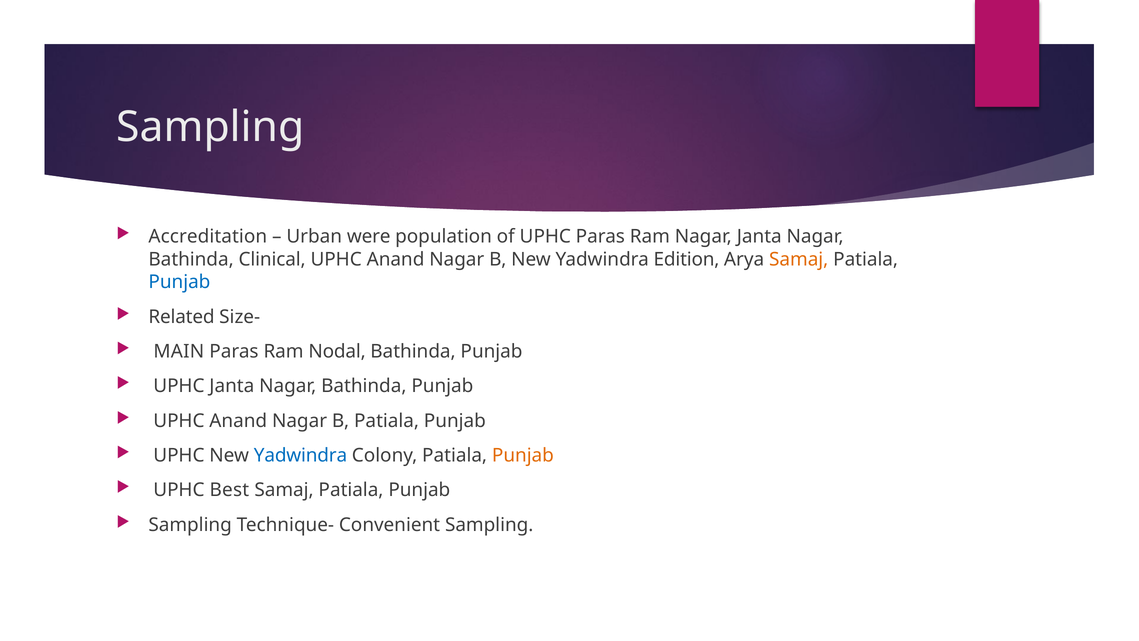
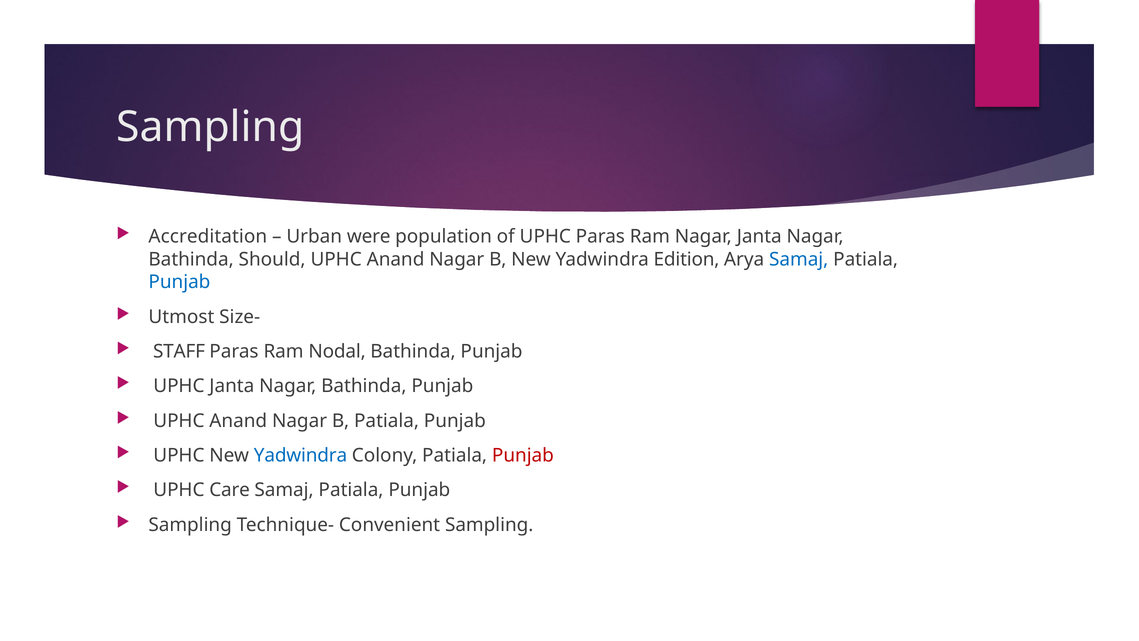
Clinical: Clinical -> Should (272, 259)
Samaj colour: orange -> blue (799, 259)
Related: Related -> Utmost (181, 317)
MAIN: MAIN -> STAFF (179, 351)
Punjab colour: orange -> red (523, 455)
Best: Best -> Care (230, 490)
